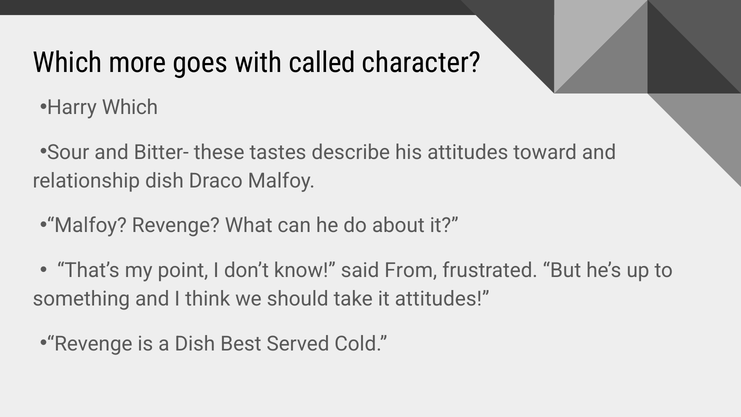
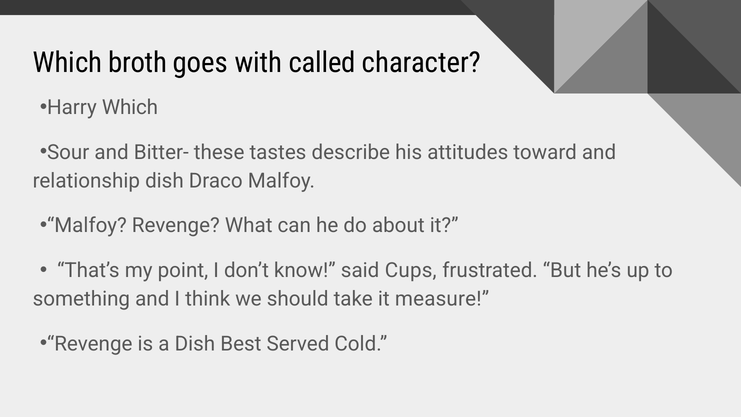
more: more -> broth (138, 63)
From: From -> Cups (411, 270)
it attitudes: attitudes -> measure (442, 299)
